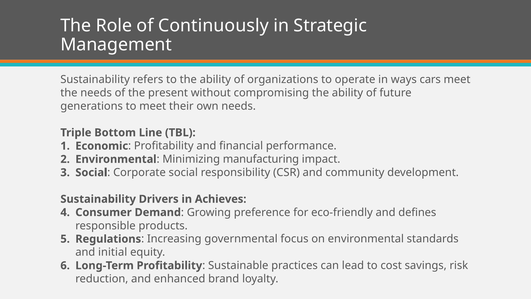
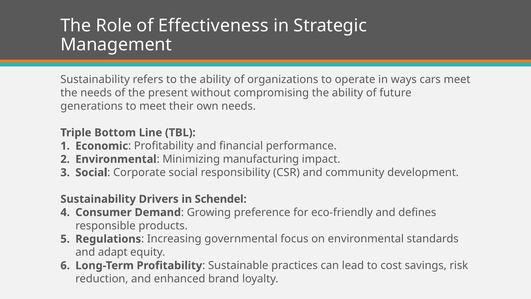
Continuously: Continuously -> Effectiveness (213, 25)
Achieves: Achieves -> Schendel (221, 199)
initial: initial -> adapt (113, 252)
